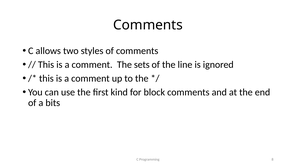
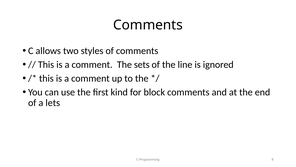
bits: bits -> lets (53, 103)
